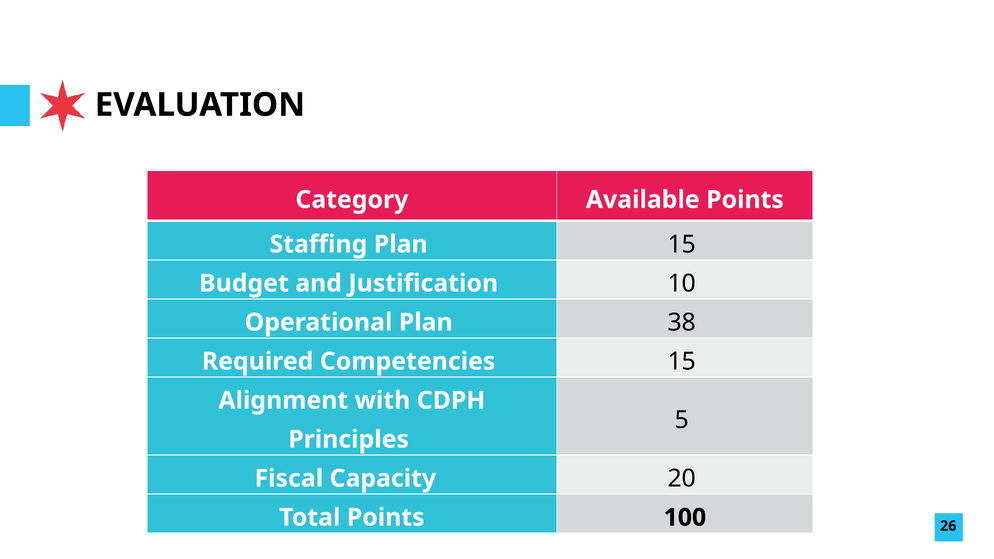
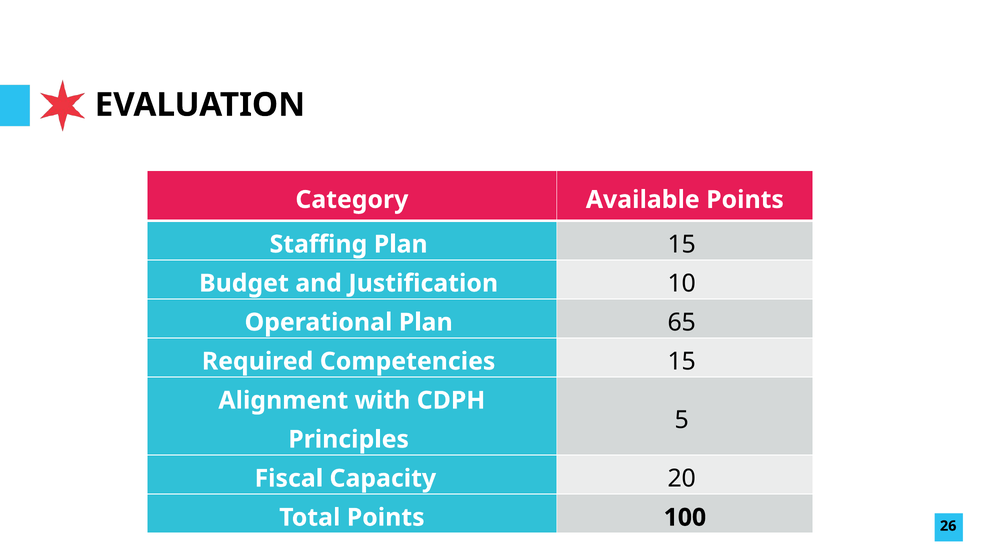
38: 38 -> 65 (682, 322)
